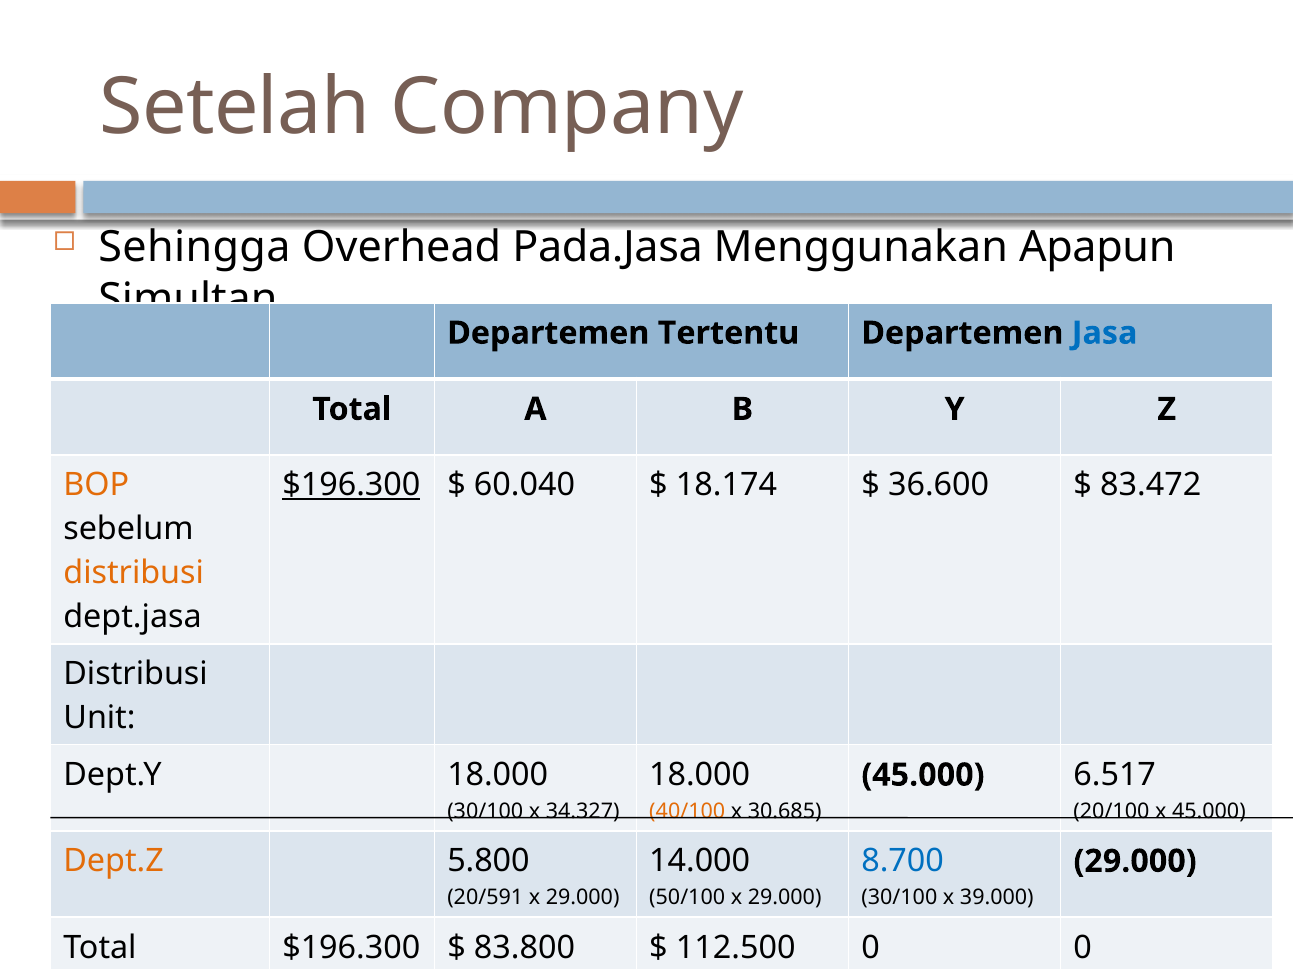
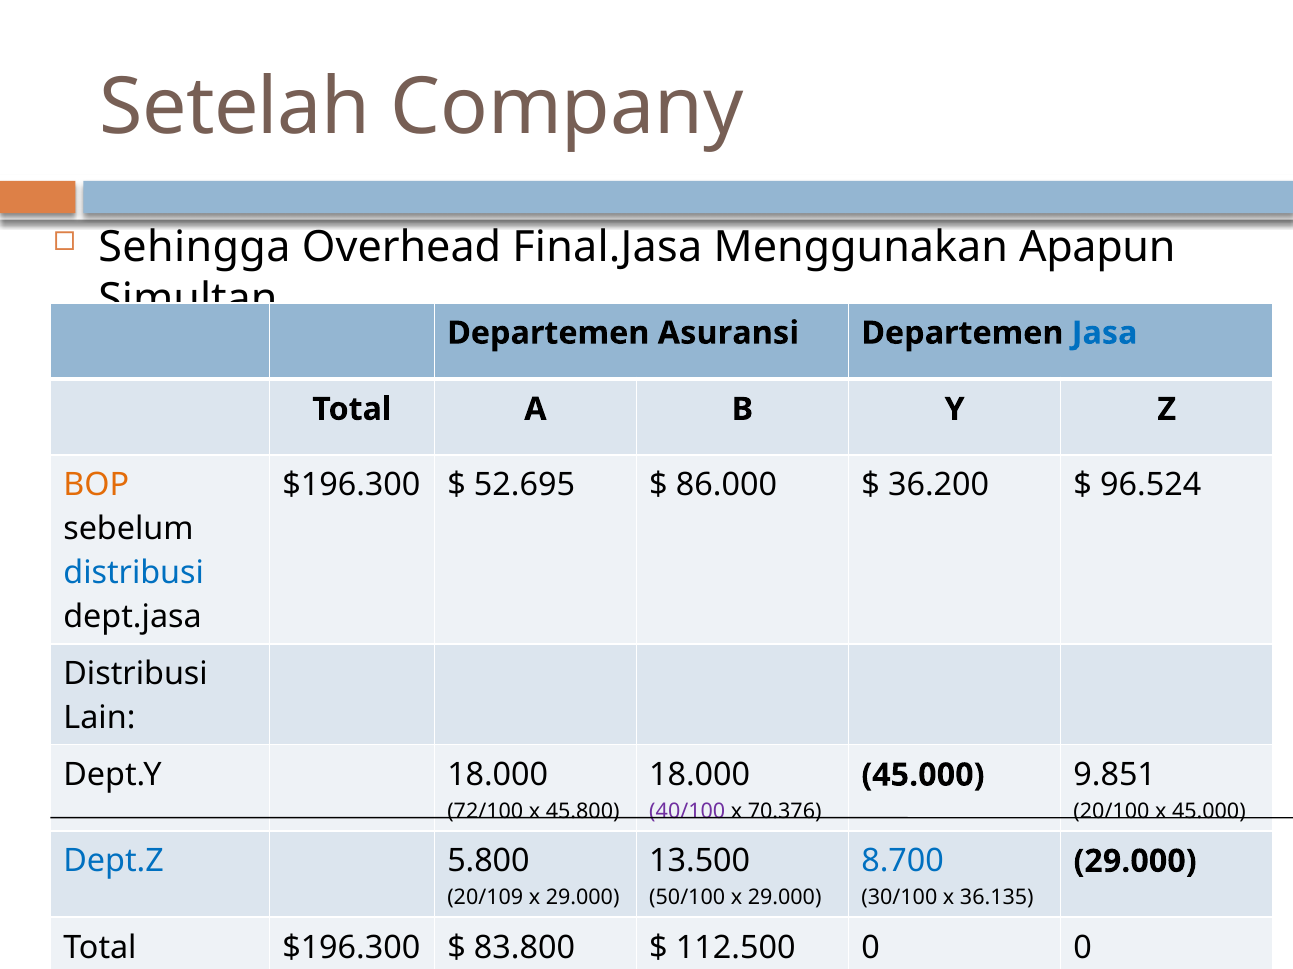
Pada.Jasa: Pada.Jasa -> Final.Jasa (607, 247)
Tertentu: Tertentu -> Asuransi (728, 333)
$196.300 underline: present -> none (351, 486)
60.040: 60.040 -> 52.695 (525, 486)
18.174: 18.174 -> 86.000 (727, 486)
36.600: 36.600 -> 36.200 (939, 486)
83.472: 83.472 -> 96.524 (1151, 486)
distribusi colour: orange -> blue (134, 574)
Unit: Unit -> Lain (99, 719)
6.517: 6.517 -> 9.851 (1115, 776)
30/100: 30/100 -> 72/100 (485, 812)
34.327: 34.327 -> 45.800 (583, 812)
40/100 colour: orange -> purple (687, 812)
30.685: 30.685 -> 70.376 (785, 812)
Dept.Z colour: orange -> blue (114, 862)
14.000: 14.000 -> 13.500 (700, 862)
20/591: 20/591 -> 20/109 (485, 898)
39.000: 39.000 -> 36.135 (997, 898)
